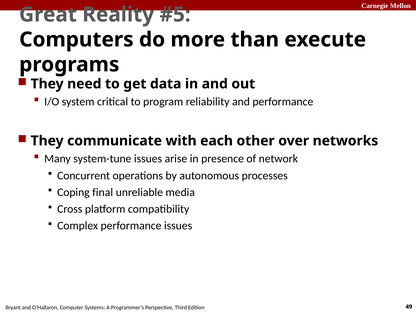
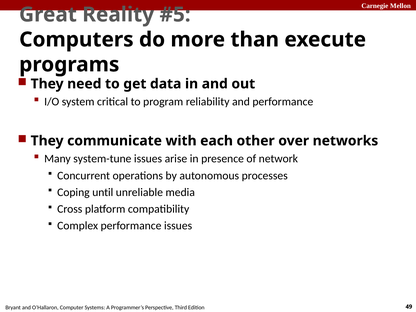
final: final -> until (103, 192)
